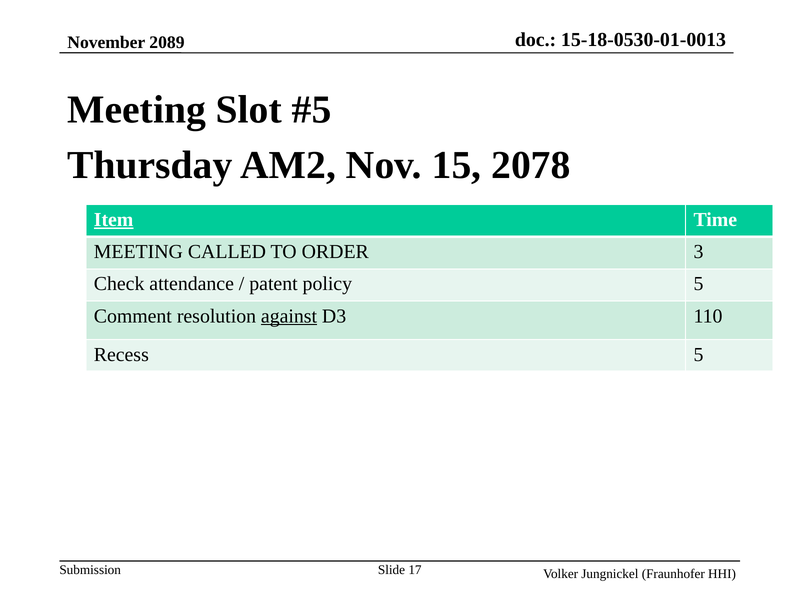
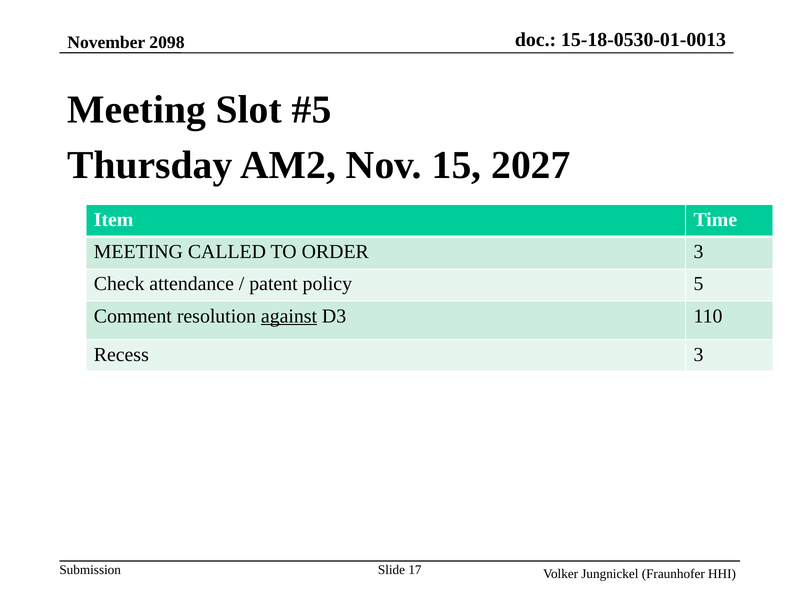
2089: 2089 -> 2098 (167, 42)
2078: 2078 -> 2027 (531, 165)
Item underline: present -> none (114, 220)
Recess 5: 5 -> 3 (698, 355)
